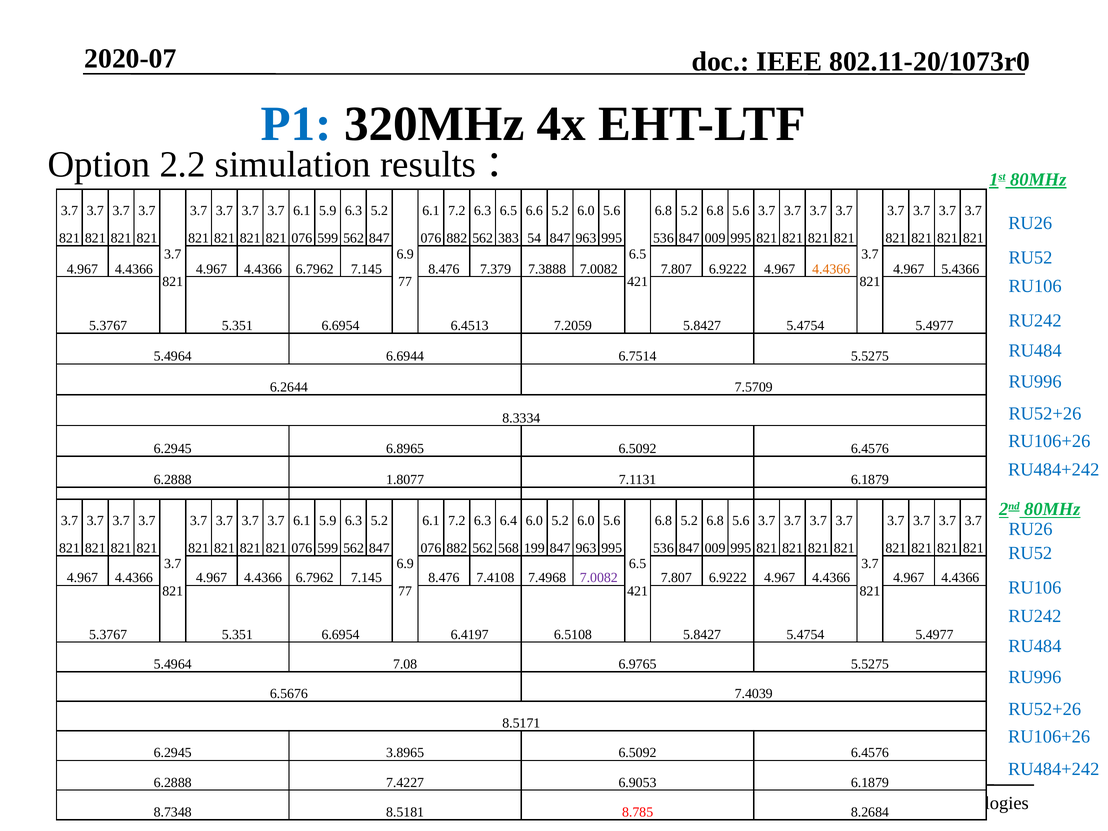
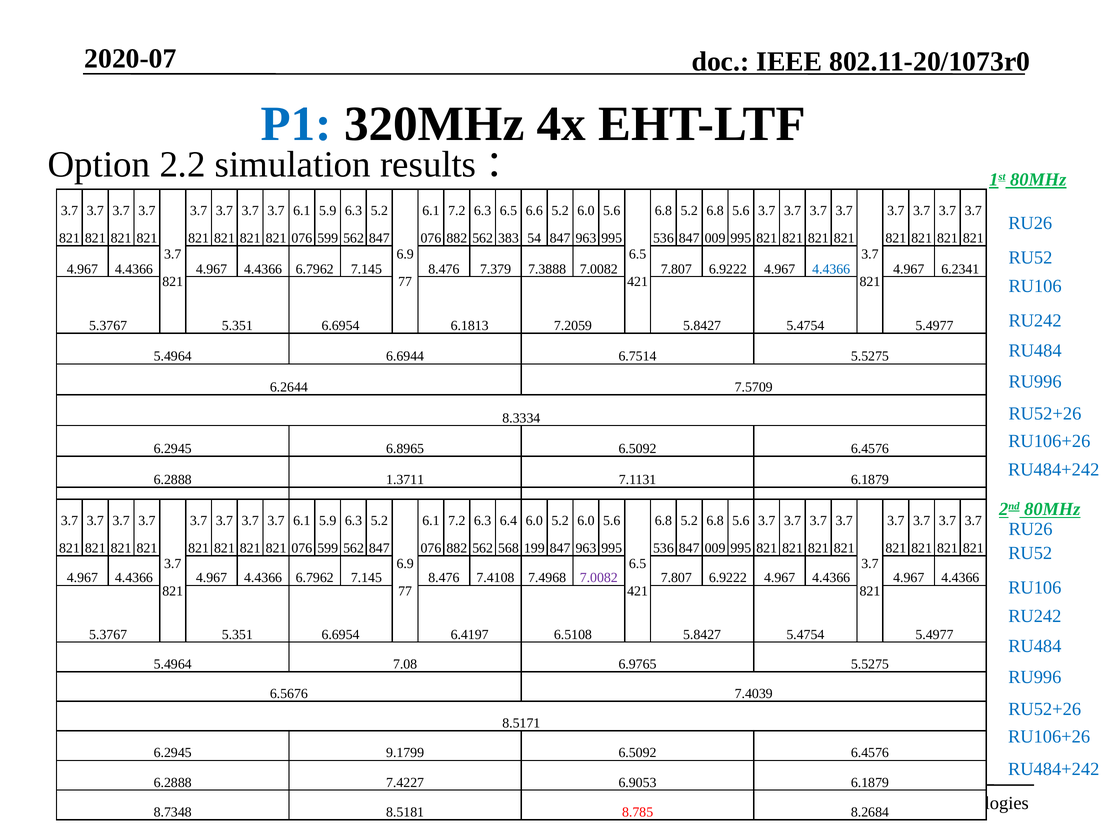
4.4366 colour: orange -> blue (831, 269)
5.4366: 5.4366 -> 6.2341 (960, 269)
6.4513: 6.4513 -> 6.1813 (470, 326)
1.8077: 1.8077 -> 1.3711 (405, 480)
3.8965: 3.8965 -> 9.1799 (405, 753)
